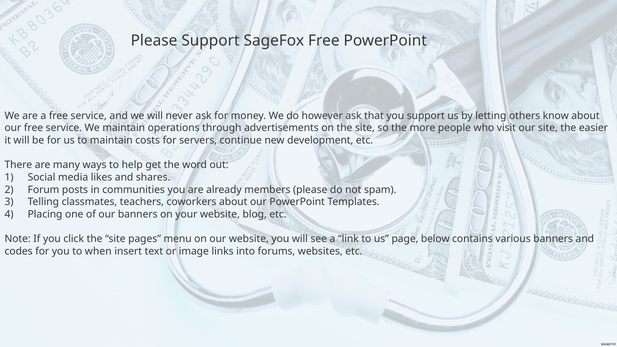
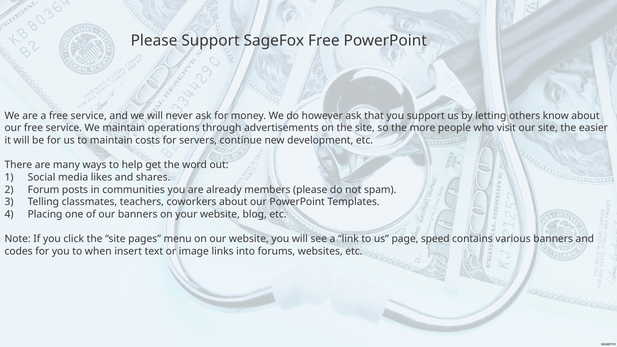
below: below -> speed (435, 239)
